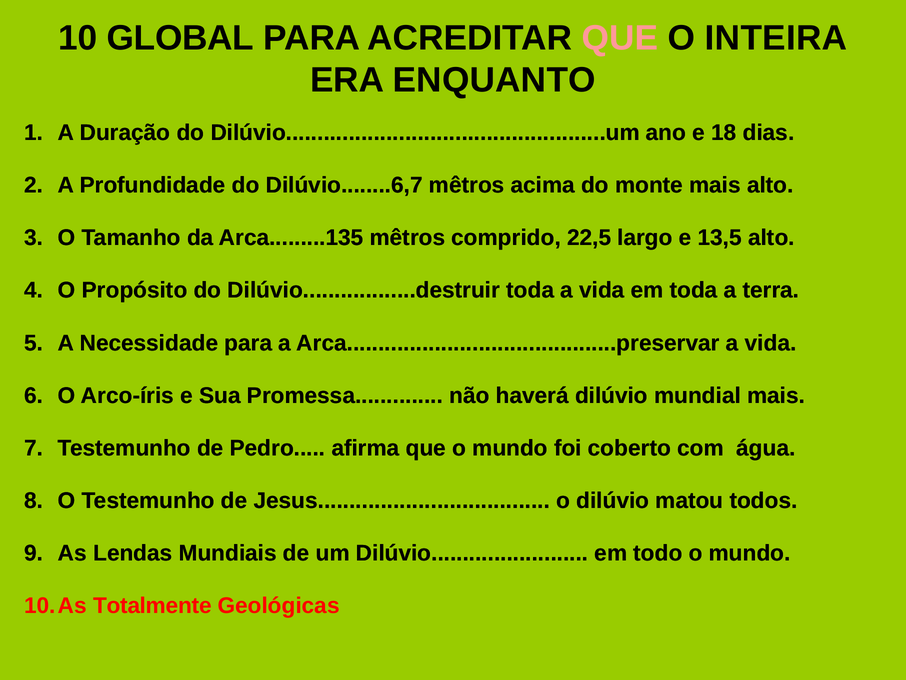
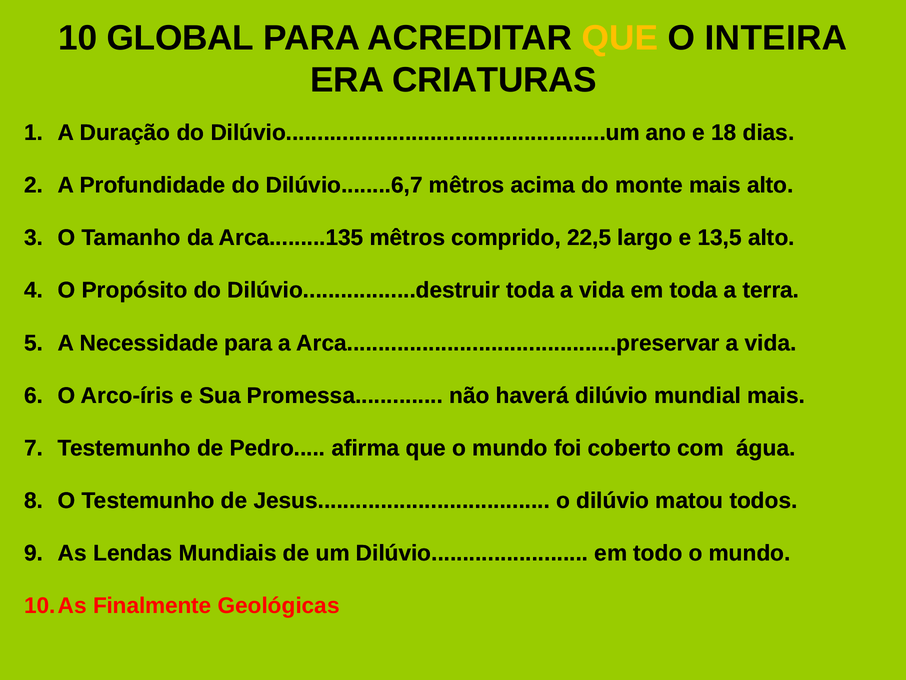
QUE colour: pink -> yellow (620, 38)
ENQUANTO: ENQUANTO -> CRIATURAS (495, 80)
Totalmente: Totalmente -> Finalmente (152, 606)
